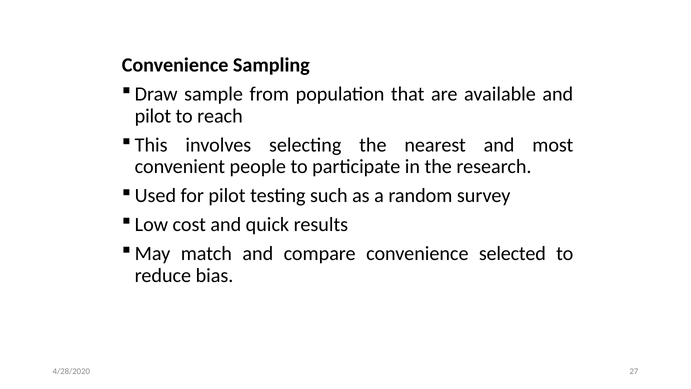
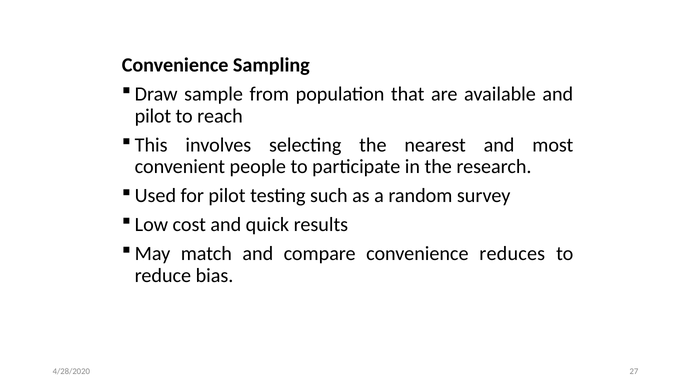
selected: selected -> reduces (512, 254)
